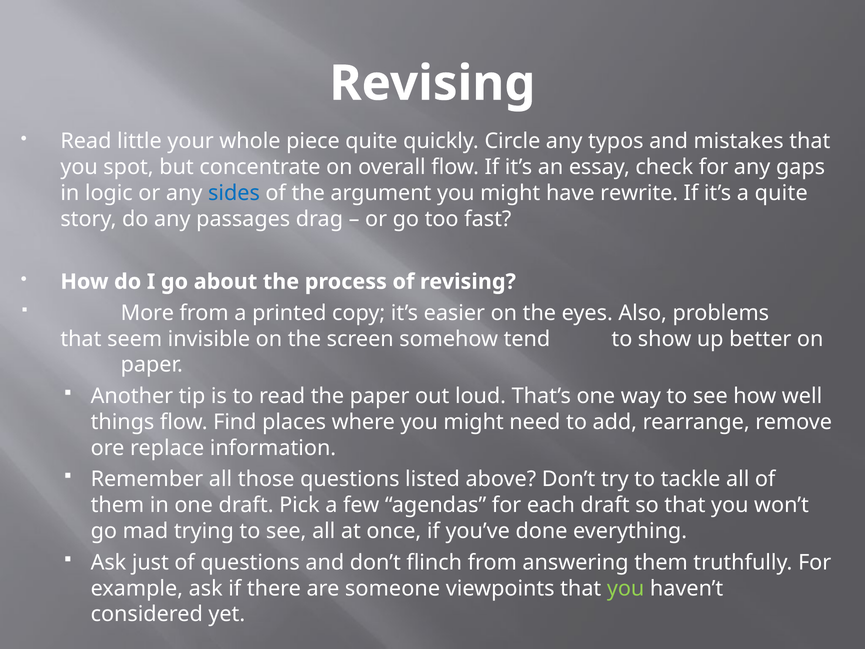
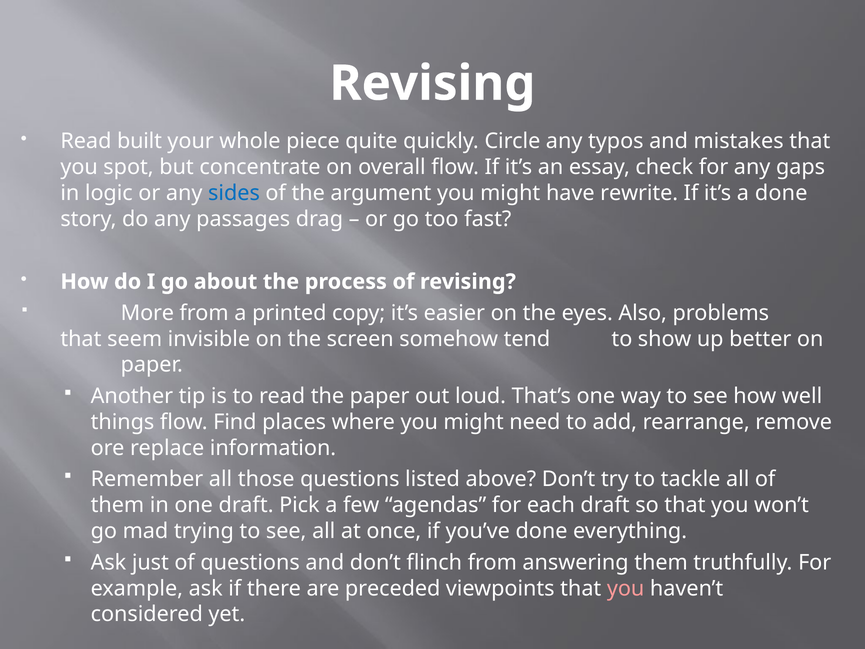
little: little -> built (139, 141)
a quite: quite -> done (781, 193)
someone: someone -> preceded (393, 588)
you colour: light green -> pink (626, 588)
